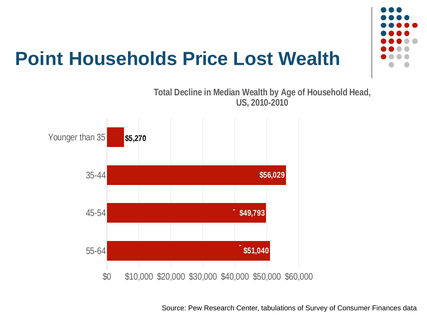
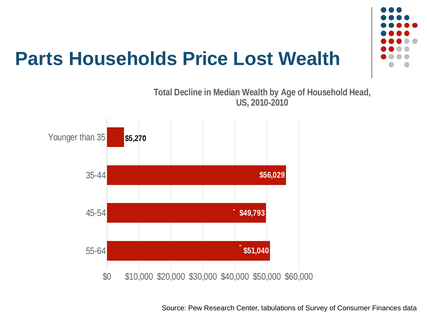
Point: Point -> Parts (39, 59)
